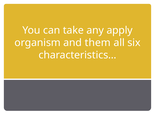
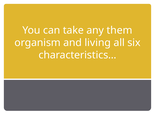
apply: apply -> them (119, 30)
them: them -> living (98, 43)
